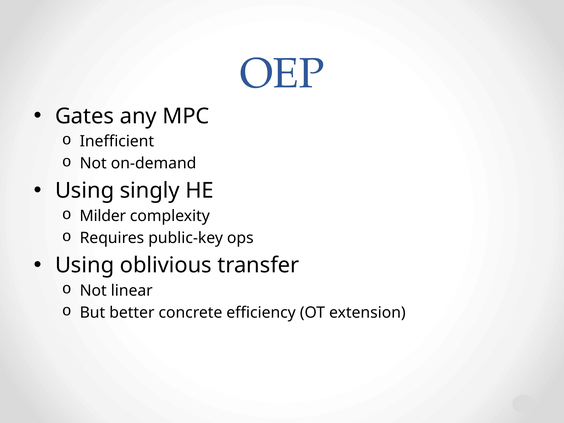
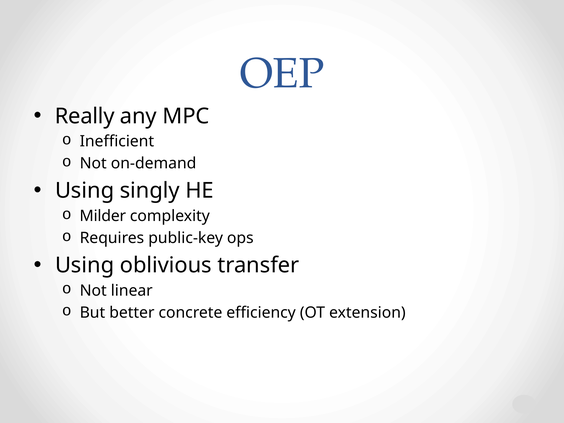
Gates: Gates -> Really (85, 116)
